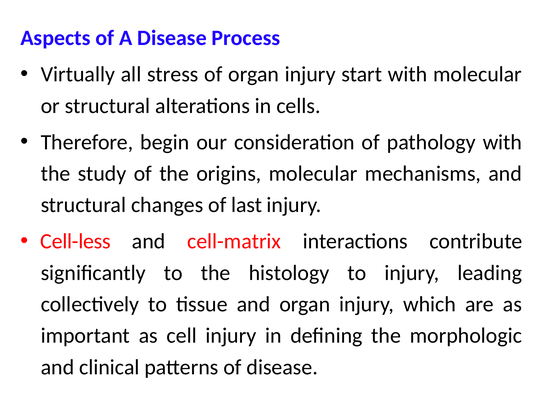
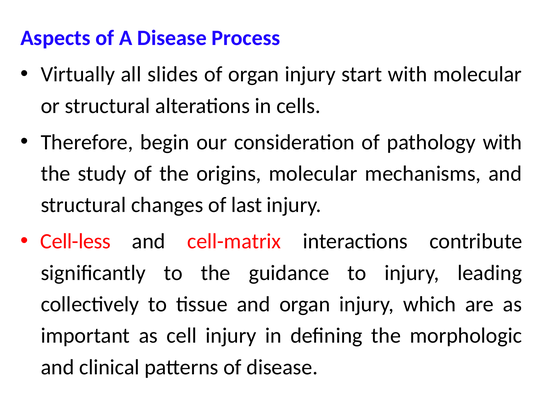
stress: stress -> slides (173, 74)
histology: histology -> guidance (289, 273)
